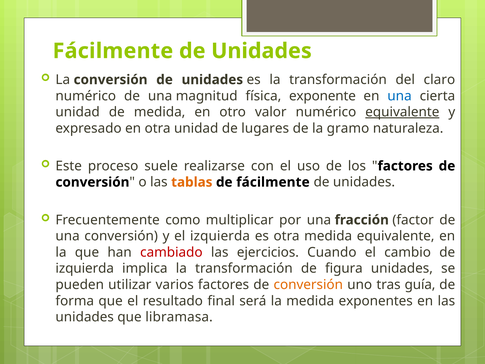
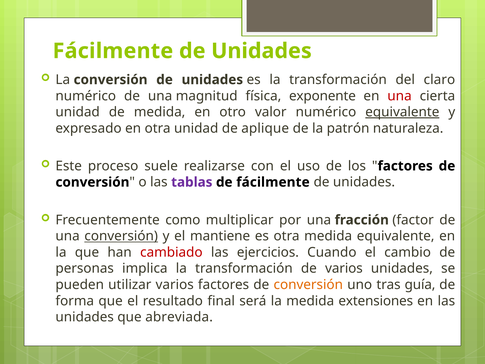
una colour: blue -> red (400, 96)
lugares: lugares -> aplique (265, 128)
gramo: gramo -> patrón (348, 128)
tablas colour: orange -> purple (192, 182)
conversión underline: none -> present (121, 236)
el izquierda: izquierda -> mantiene (220, 236)
izquierda: izquierda -> personas (85, 268)
de figura: figura -> varios (344, 268)
exponentes: exponentes -> extensiones (376, 301)
libramasa: libramasa -> abreviada (179, 317)
